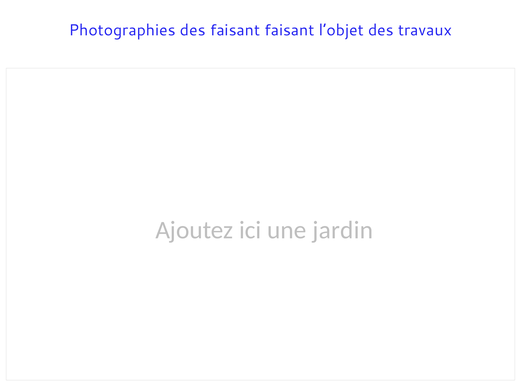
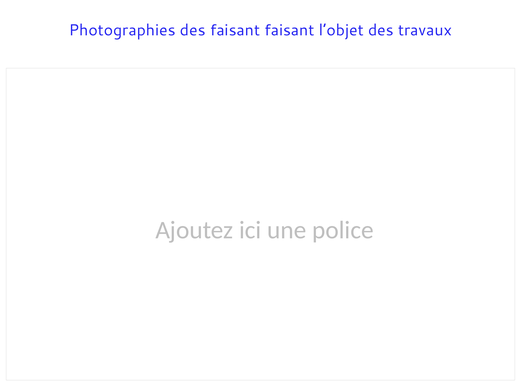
jardin: jardin -> police (343, 230)
